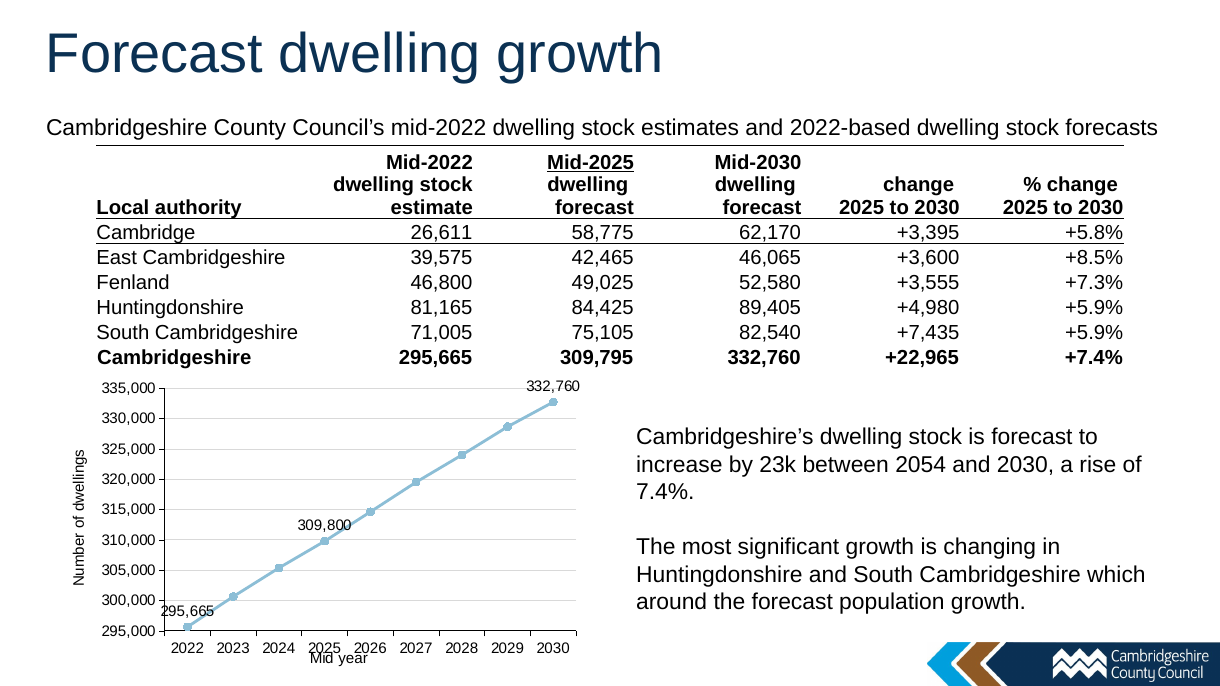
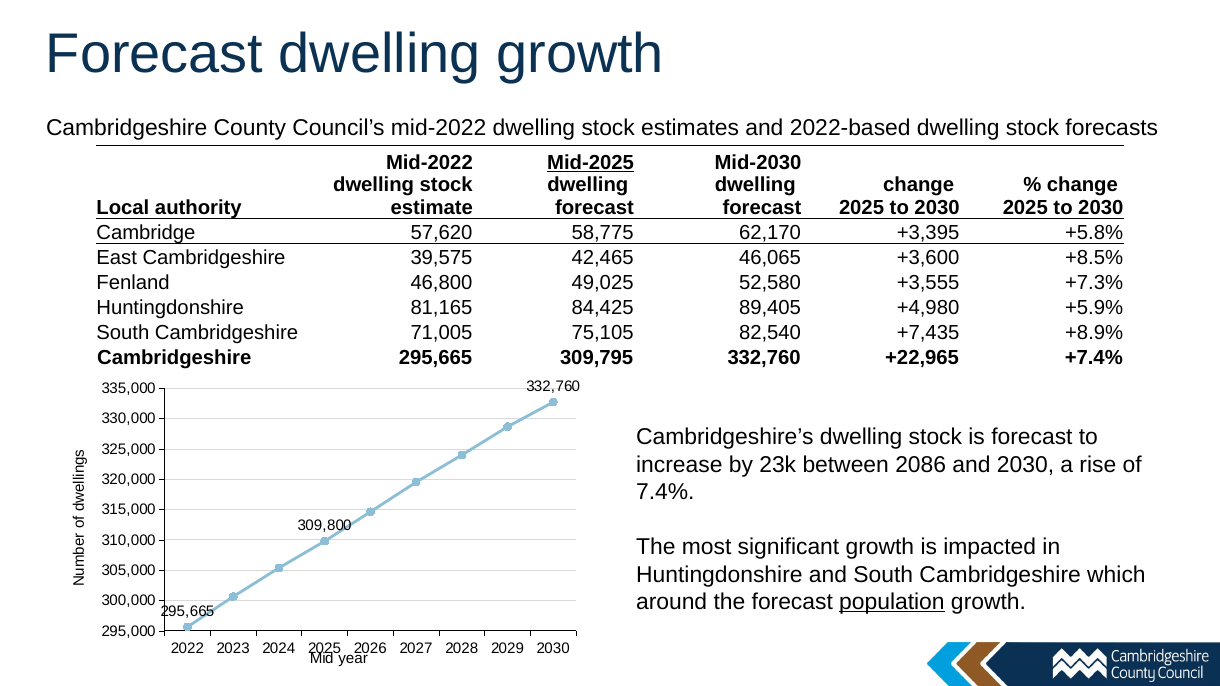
26,611: 26,611 -> 57,620 (442, 233)
+7,435 +5.9%: +5.9% -> +8.9% (1094, 333)
2054: 2054 -> 2086 (921, 465)
changing: changing -> impacted (990, 547)
population underline: none -> present (892, 602)
